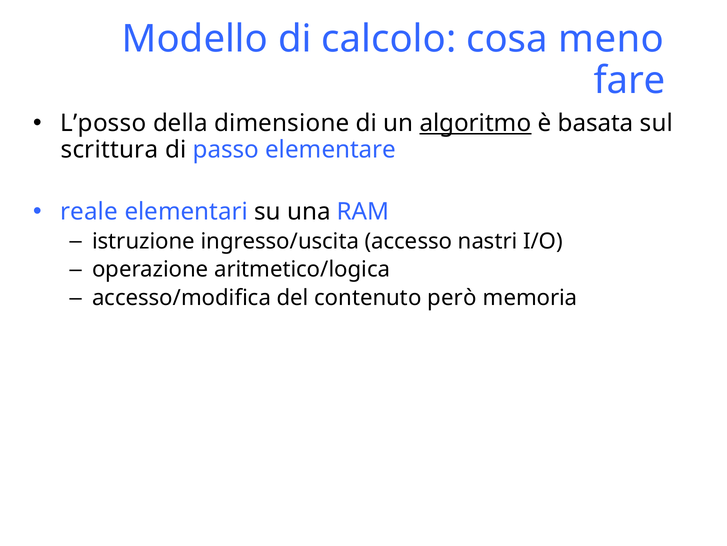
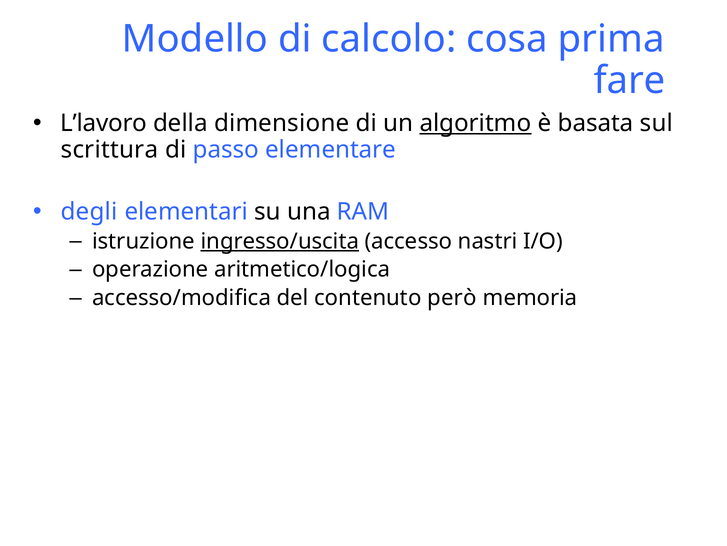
meno: meno -> prima (611, 39)
L’posso: L’posso -> L’lavoro (104, 123)
reale: reale -> degli (89, 211)
ingresso/uscita underline: none -> present (280, 241)
